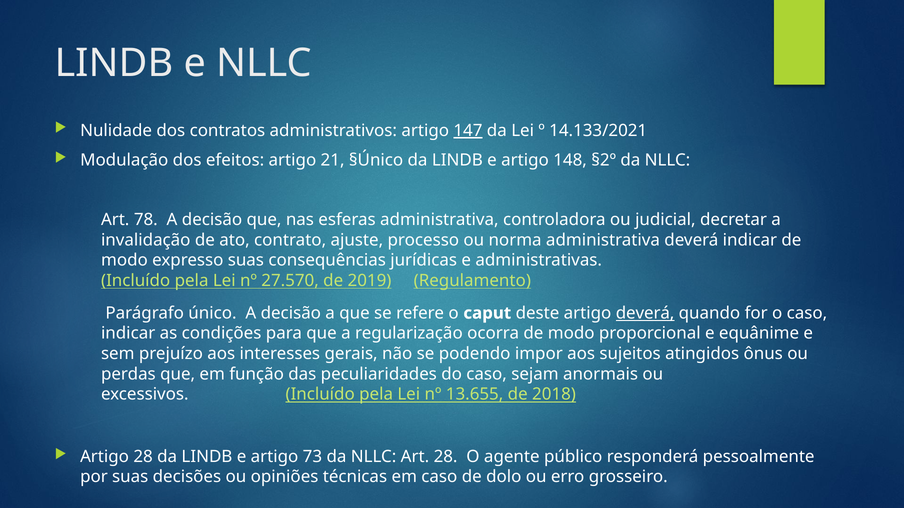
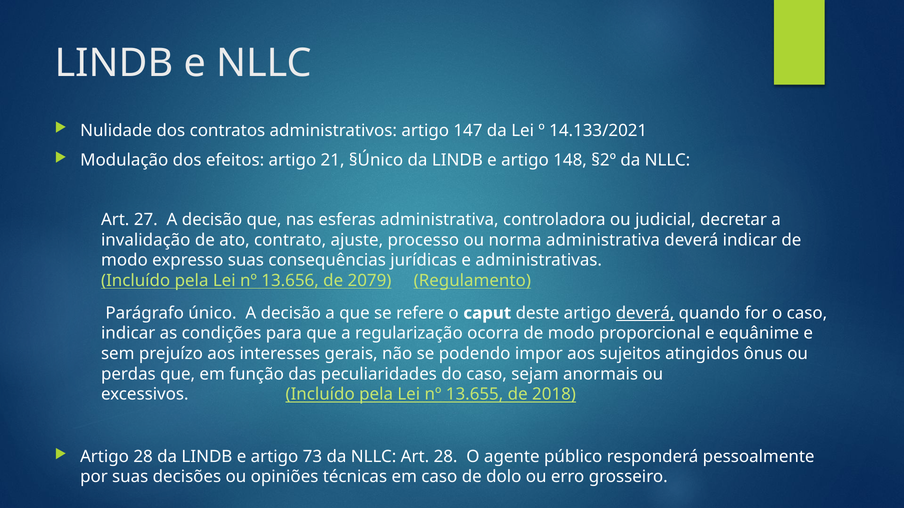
147 underline: present -> none (468, 131)
78: 78 -> 27 (146, 220)
27.570: 27.570 -> 13.656 (290, 281)
2019: 2019 -> 2079 (369, 281)
